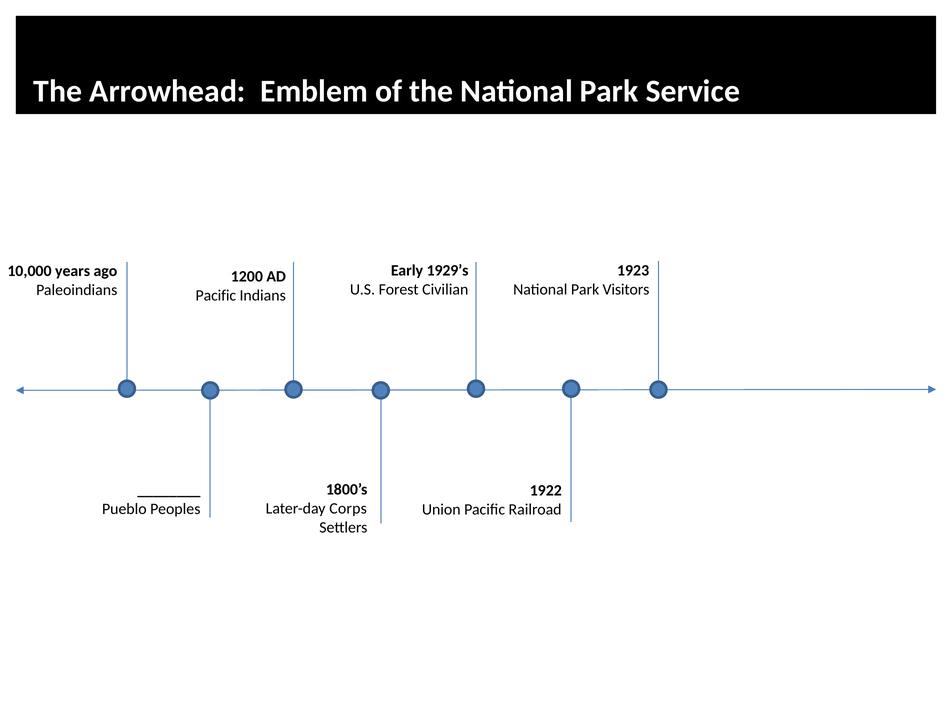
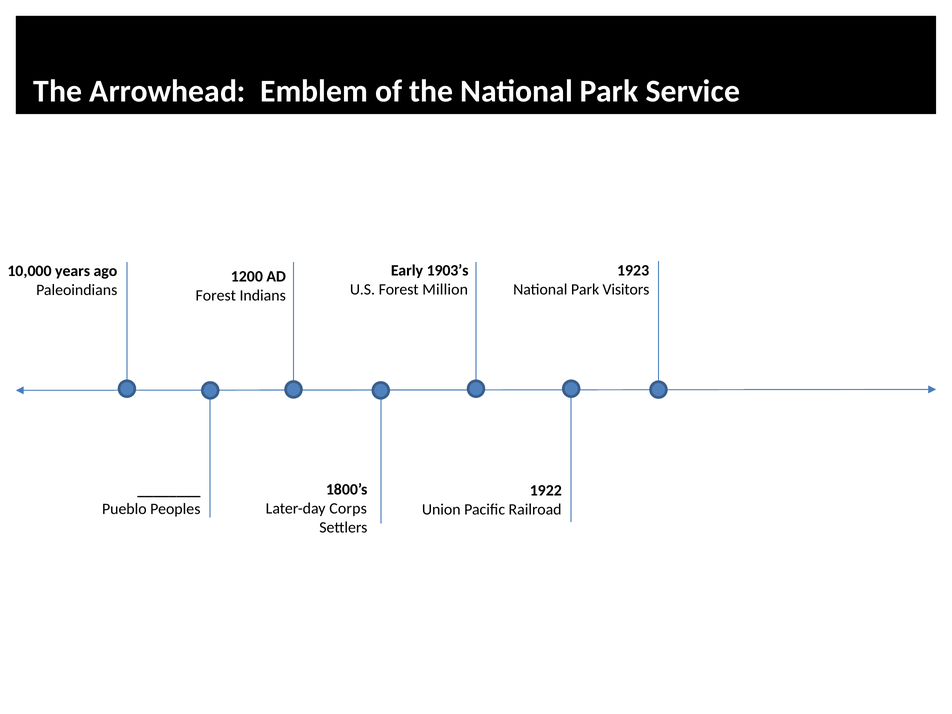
1929’s: 1929’s -> 1903’s (448, 271)
Civilian: Civilian -> Million (445, 290)
Pacific: Pacific -> Forest (216, 296)
